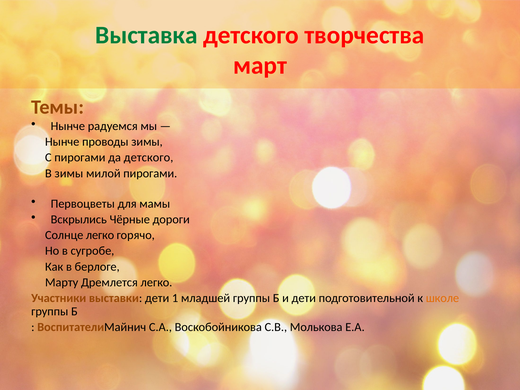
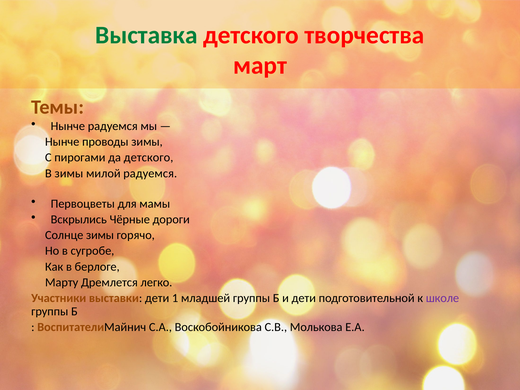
милой пирогами: пирогами -> радуемся (150, 173)
Солнце легко: легко -> зимы (100, 235)
школе colour: orange -> purple (442, 298)
